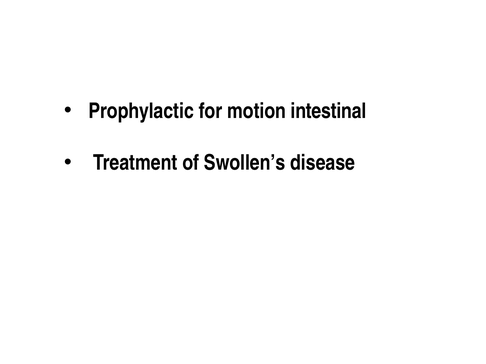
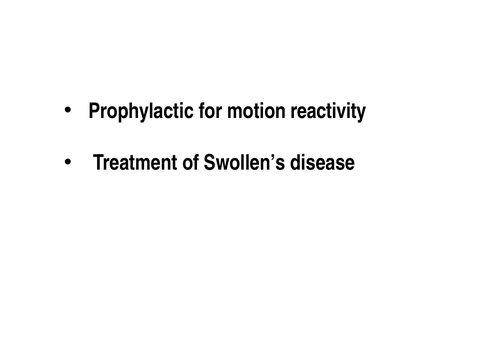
intestinal: intestinal -> reactivity (329, 111)
